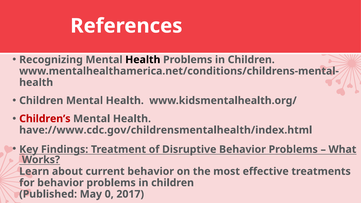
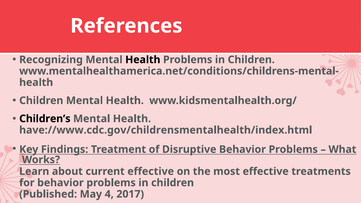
Children’s colour: red -> black (45, 119)
current behavior: behavior -> effective (151, 171)
0: 0 -> 4 (109, 194)
